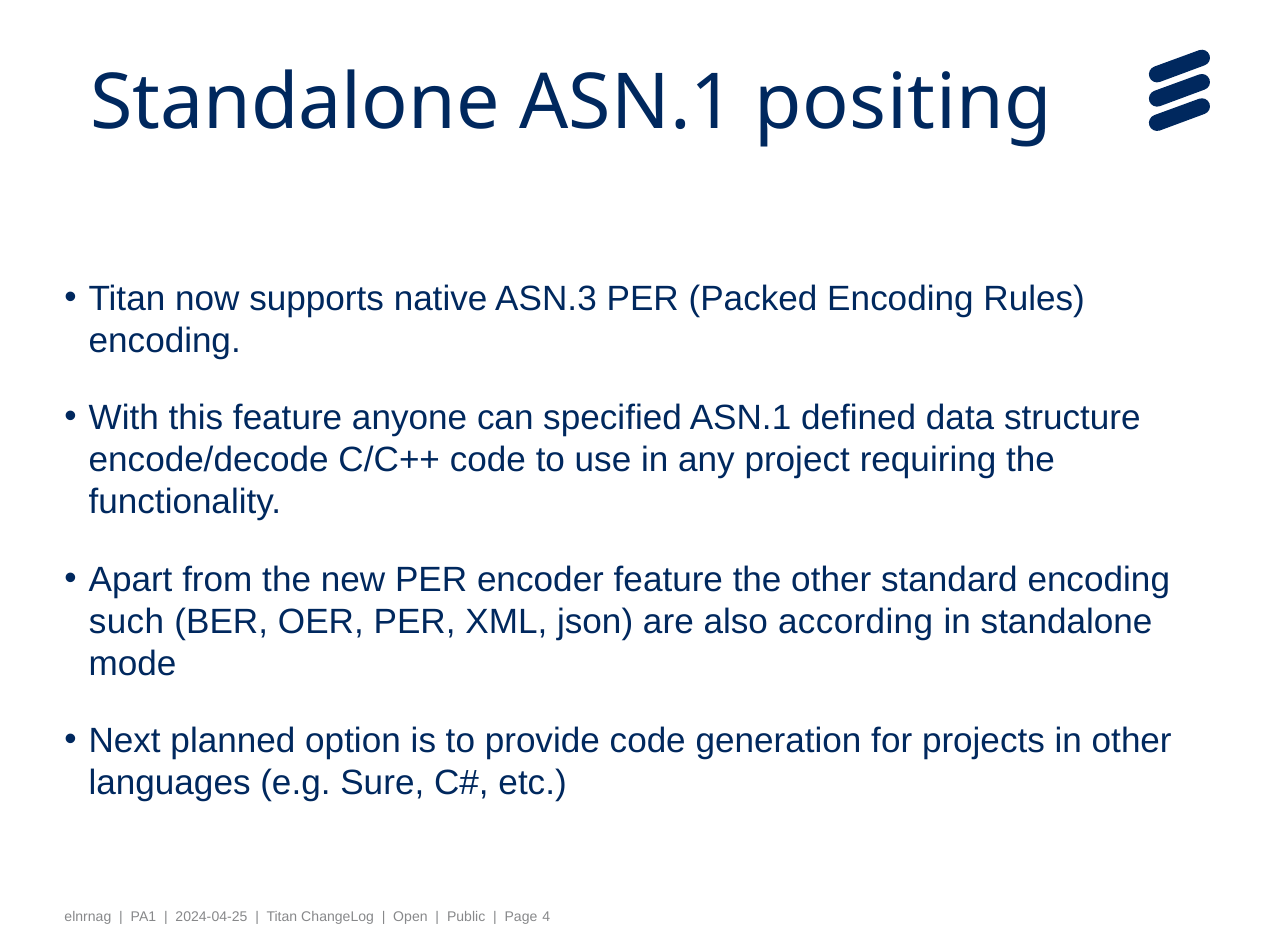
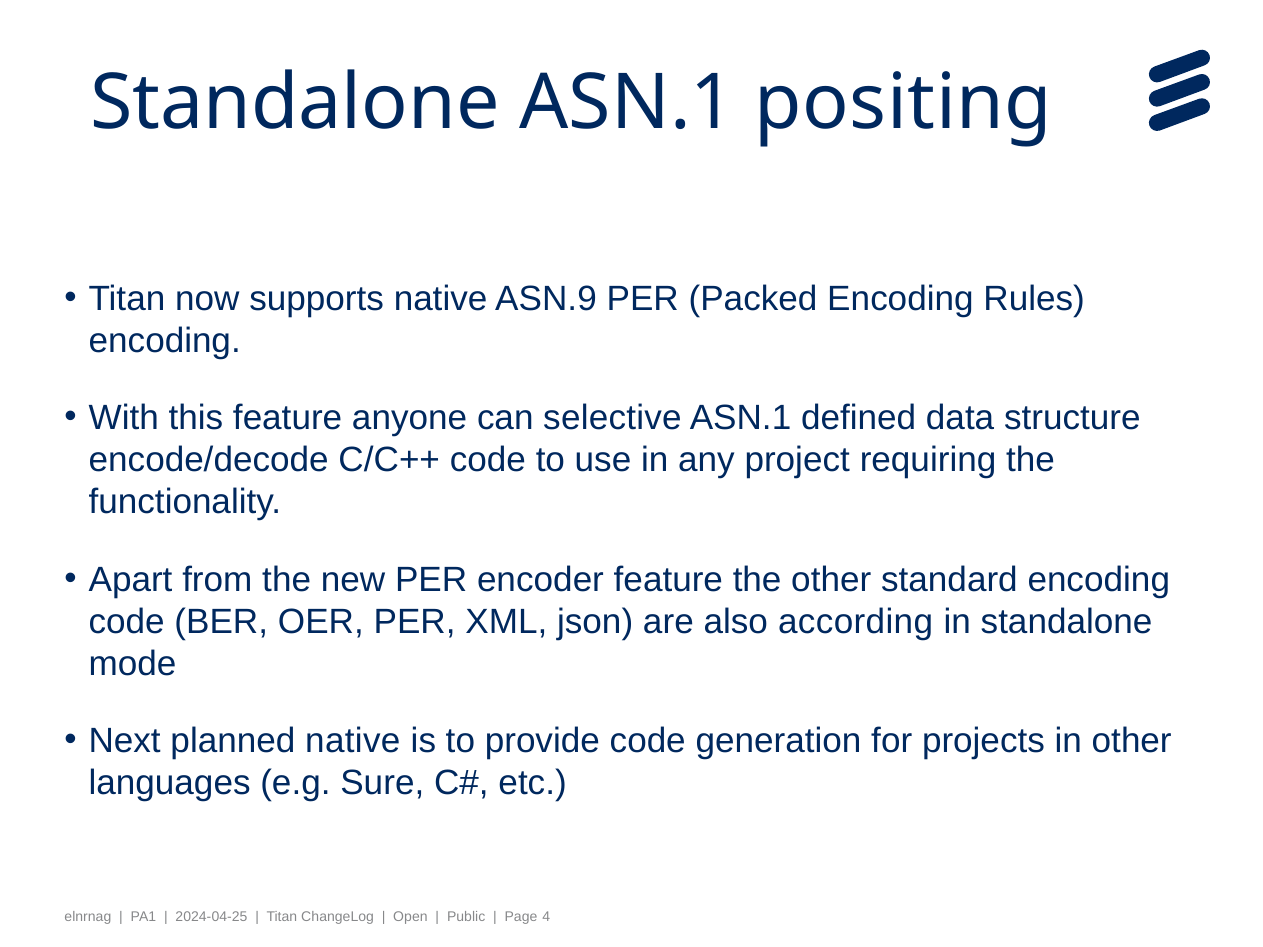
ASN.3: ASN.3 -> ASN.9 (546, 299)
specified: specified -> selective (612, 418)
such: such -> code (127, 622)
planned option: option -> native (353, 741)
